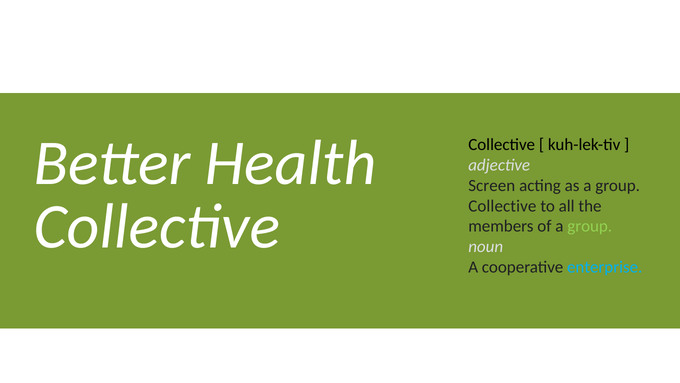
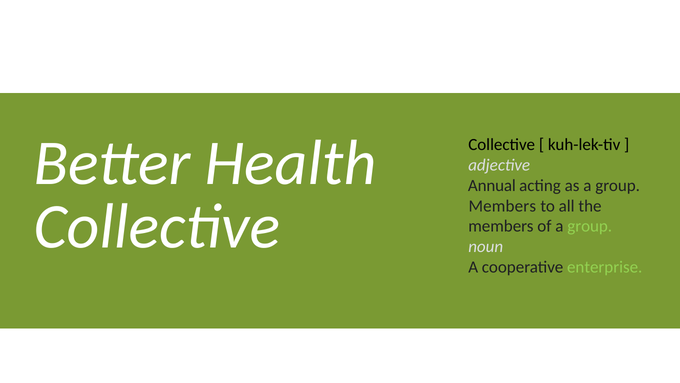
Screen: Screen -> Annual (492, 185)
Collective: Collective -> Members (502, 206)
enterprise colour: light blue -> light green (605, 267)
